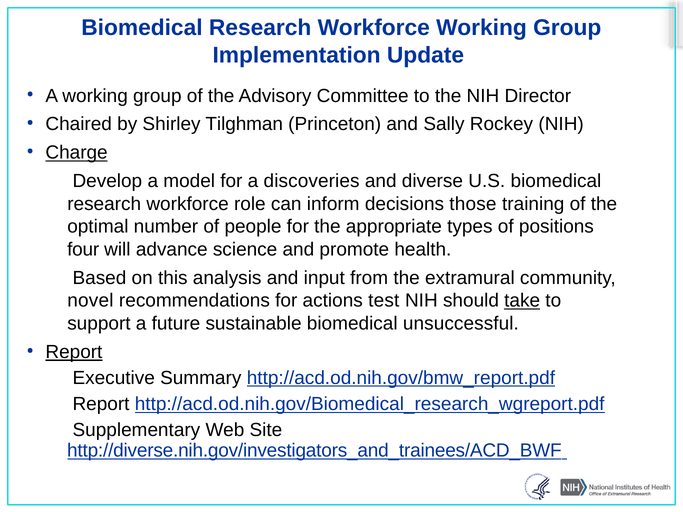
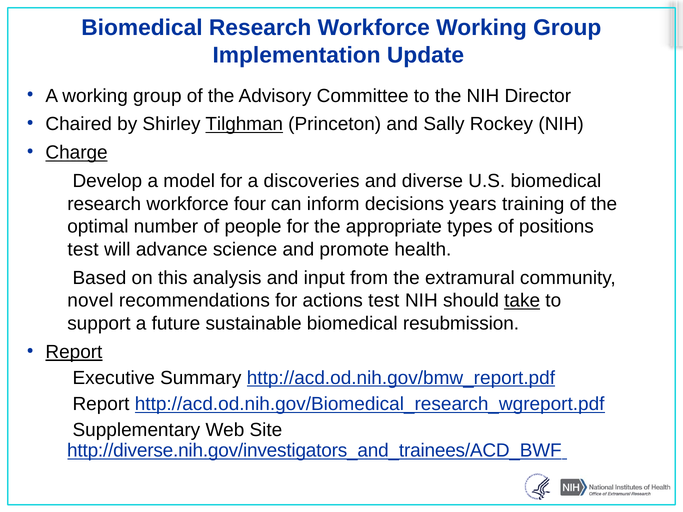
Tilghman underline: none -> present (244, 124)
role: role -> four (250, 204)
those: those -> years (473, 204)
four: four -> test (83, 250)
unsuccessful: unsuccessful -> resubmission (461, 324)
